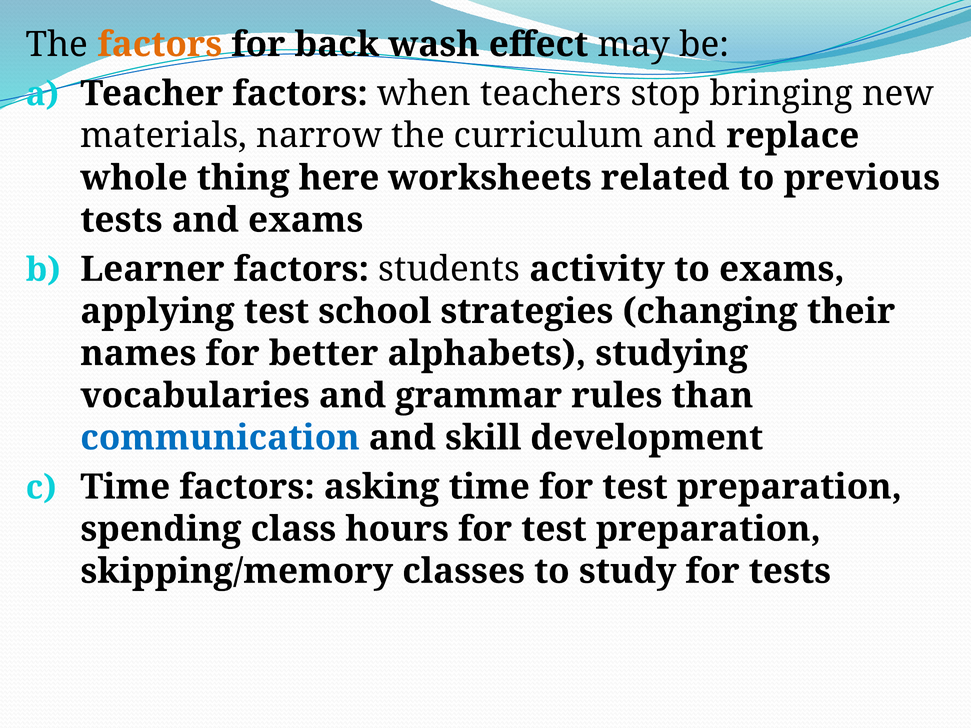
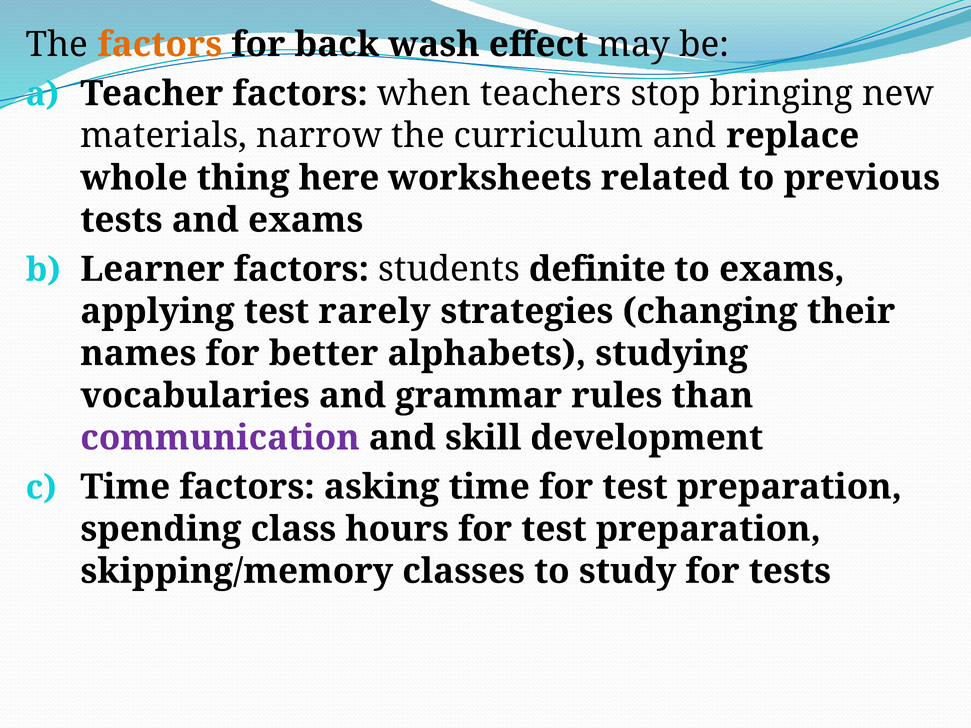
activity: activity -> definite (597, 269)
school: school -> rarely (374, 311)
communication colour: blue -> purple (220, 438)
